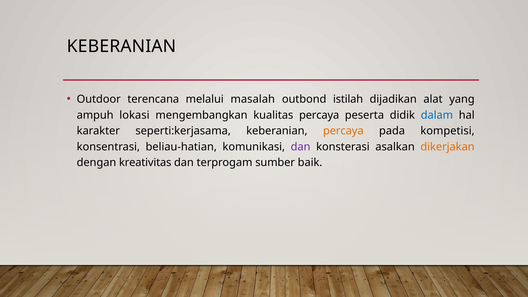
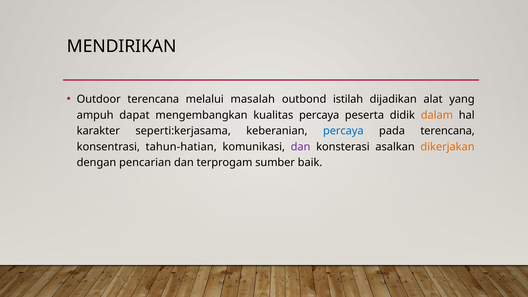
KEBERANIAN: KEBERANIAN -> MENDIRIKAN (122, 46)
lokasi: lokasi -> dapat (134, 115)
dalam colour: blue -> orange (437, 115)
percaya colour: orange -> blue (343, 131)
pada kompetisi: kompetisi -> terencana (448, 131)
beliau-hatian: beliau-hatian -> tahun-hatian (181, 147)
kreativitas: kreativitas -> pencarian (145, 163)
